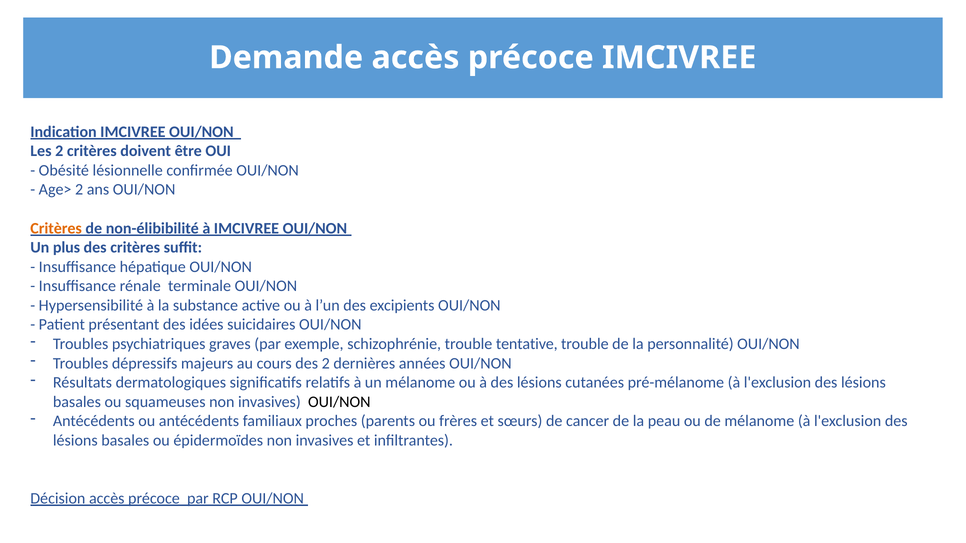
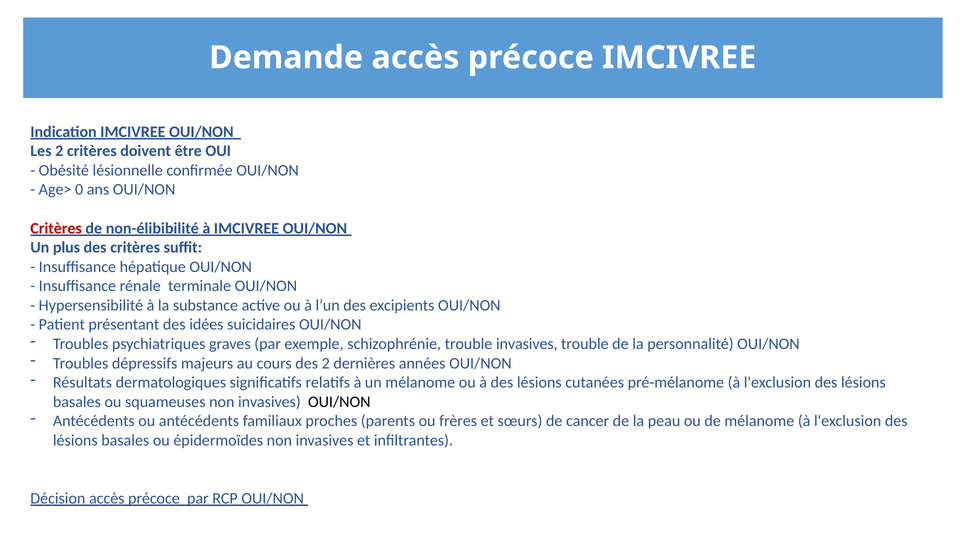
Age> 2: 2 -> 0 (79, 190)
Critères colour: orange -> red (56, 228)
trouble tentative: tentative -> invasives (527, 344)
